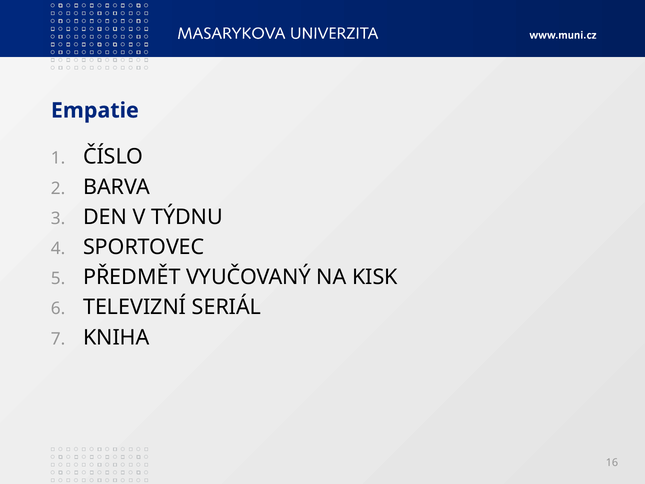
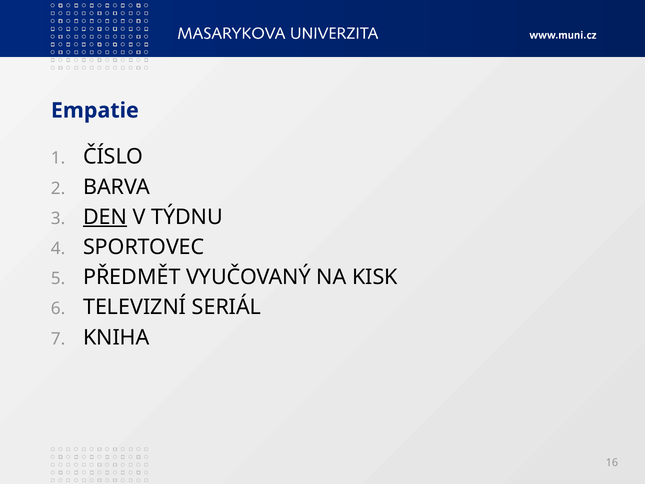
DEN underline: none -> present (105, 217)
